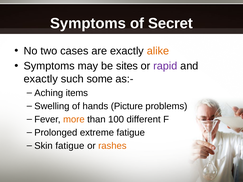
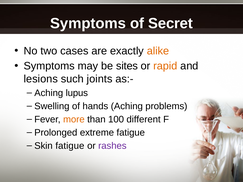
rapid colour: purple -> orange (165, 66)
exactly: exactly -> lesions (41, 79)
some: some -> joints (100, 79)
items: items -> lupus (77, 93)
hands Picture: Picture -> Aching (127, 106)
rashes colour: orange -> purple (112, 146)
